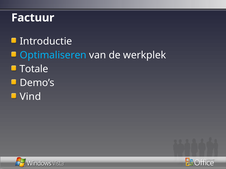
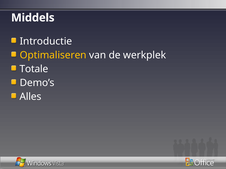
Factuur: Factuur -> Middels (33, 18)
Optimaliseren colour: light blue -> yellow (53, 55)
Vind: Vind -> Alles (30, 97)
